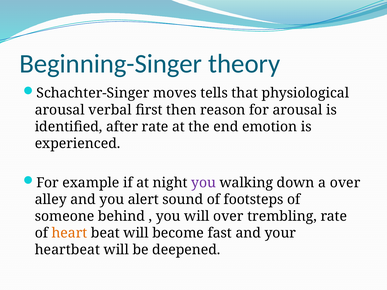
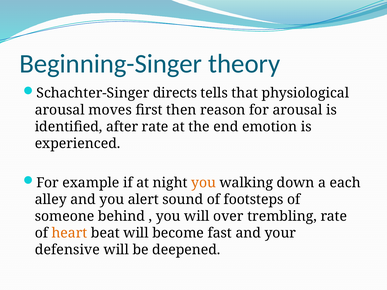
moves: moves -> directs (175, 93)
verbal: verbal -> moves (110, 110)
you colour: purple -> orange (204, 183)
a over: over -> each (345, 183)
heartbeat: heartbeat -> defensive (67, 250)
